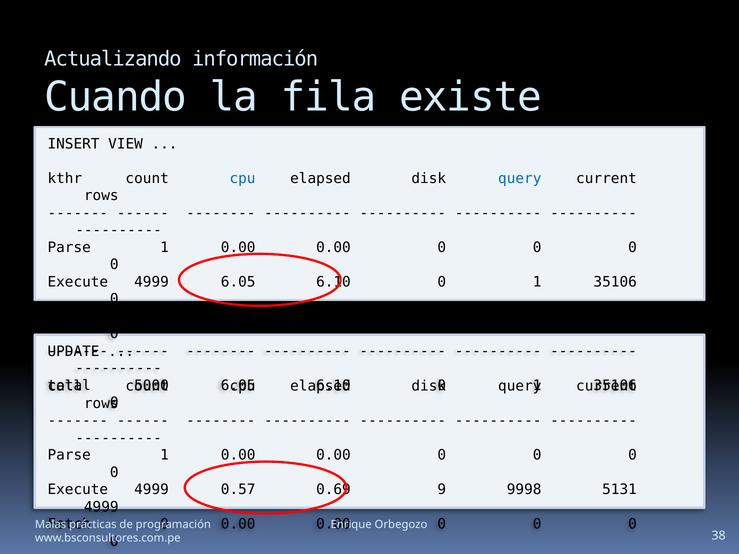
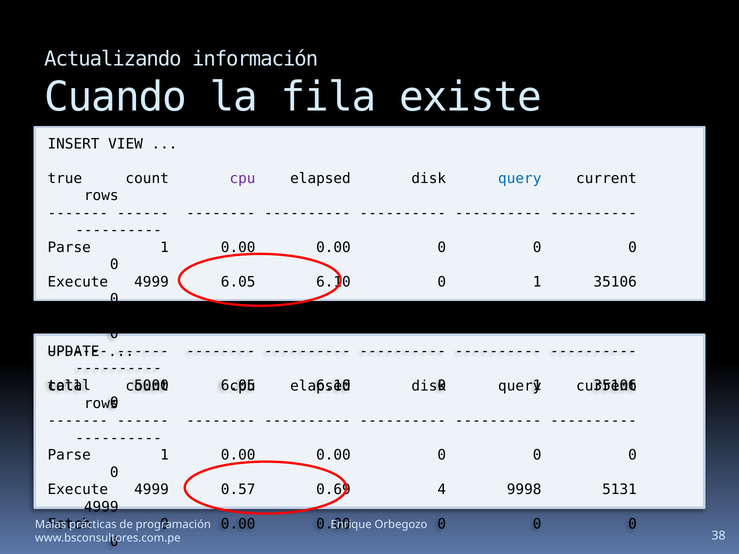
kthr: kthr -> true (65, 179)
cpu colour: blue -> purple (243, 179)
9: 9 -> 4 (442, 490)
